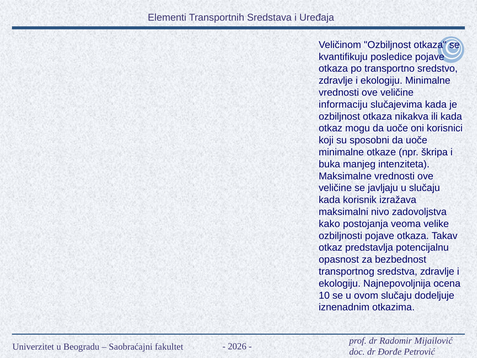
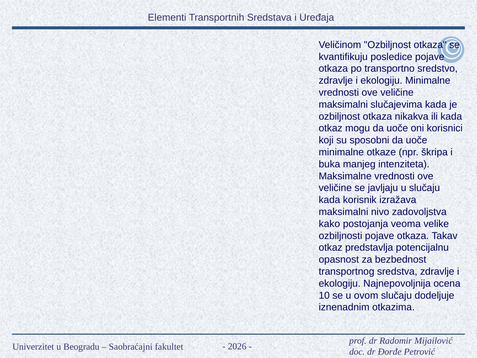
informaciju: informaciju -> maksimalni (343, 104)
